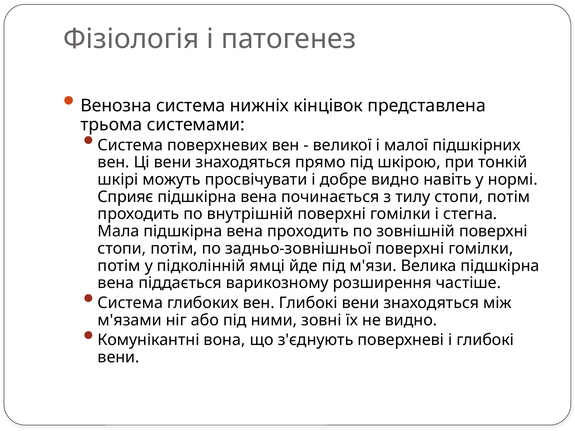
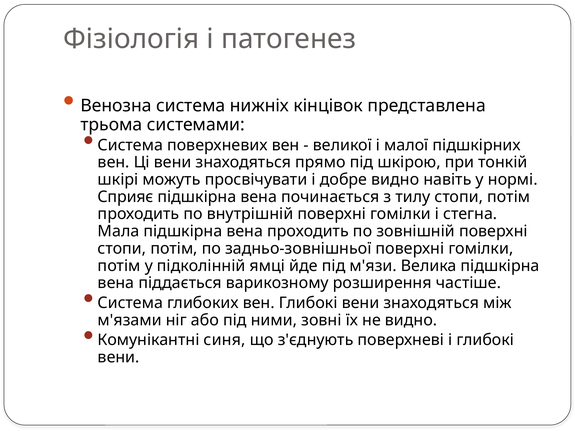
вона: вона -> синя (225, 340)
